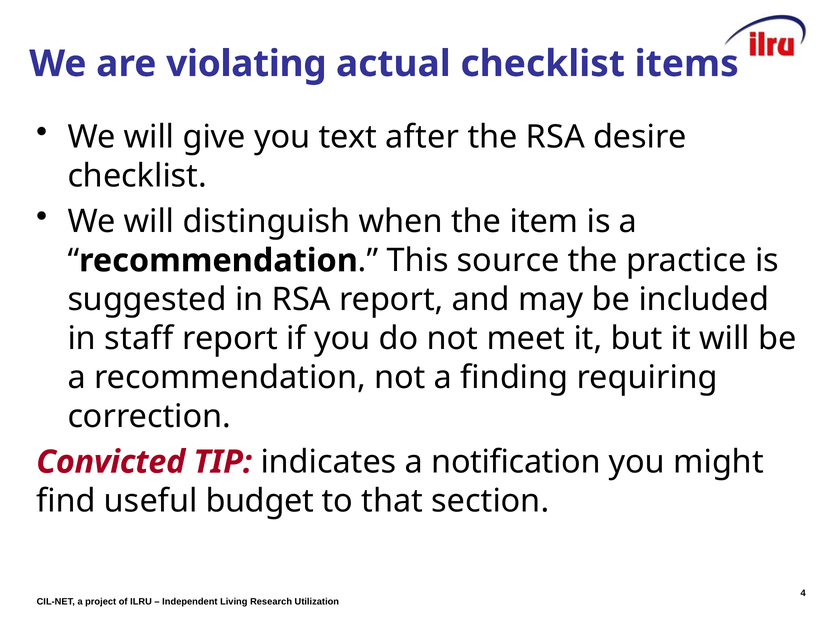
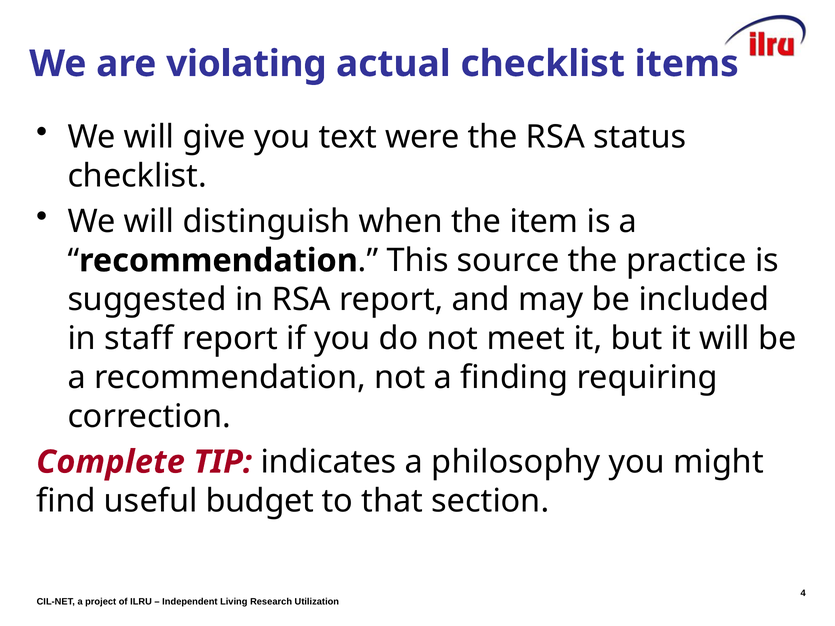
after: after -> were (422, 137)
desire: desire -> status (640, 137)
Convicted: Convicted -> Complete (111, 462)
notification: notification -> philosophy (516, 462)
